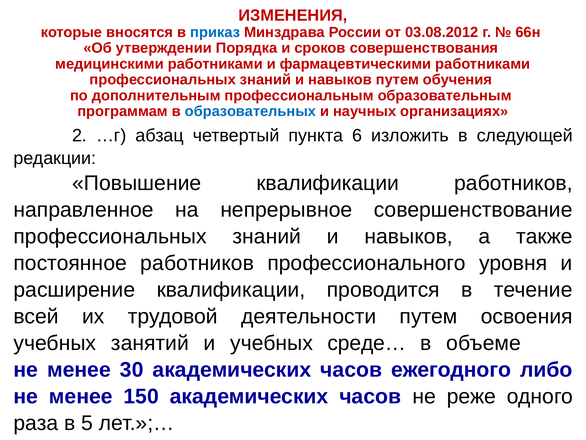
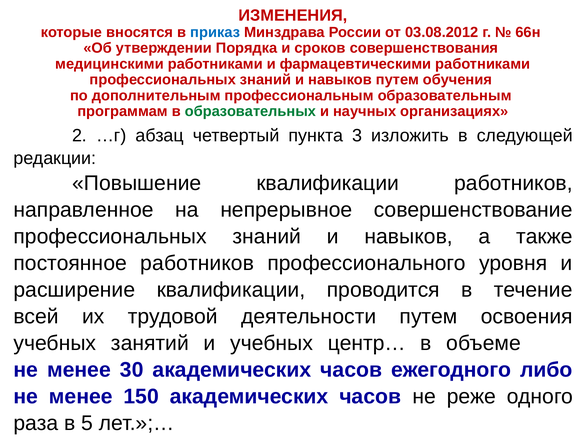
образовательных colour: blue -> green (250, 111)
6: 6 -> 3 (357, 136)
среде…: среде… -> центр… (367, 343)
